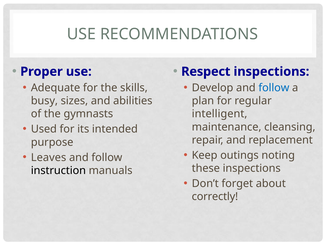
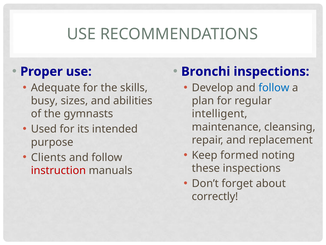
Respect: Respect -> Bronchi (206, 71)
outings: outings -> formed (239, 155)
Leaves: Leaves -> Clients (49, 157)
instruction colour: black -> red (58, 170)
